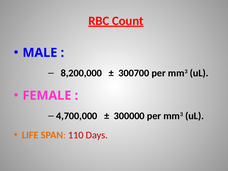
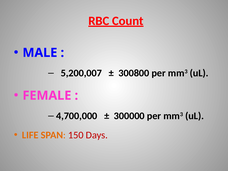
8,200,000: 8,200,000 -> 5,200,007 (81, 73)
300700: 300700 -> 300800 (134, 73)
110: 110 -> 150 (76, 135)
